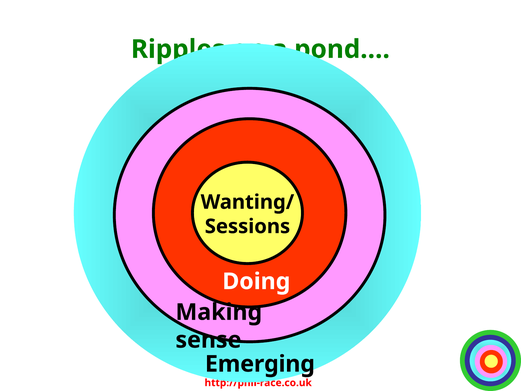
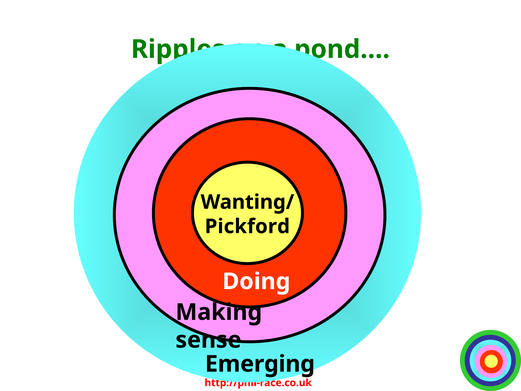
Sessions: Sessions -> Pickford (247, 226)
